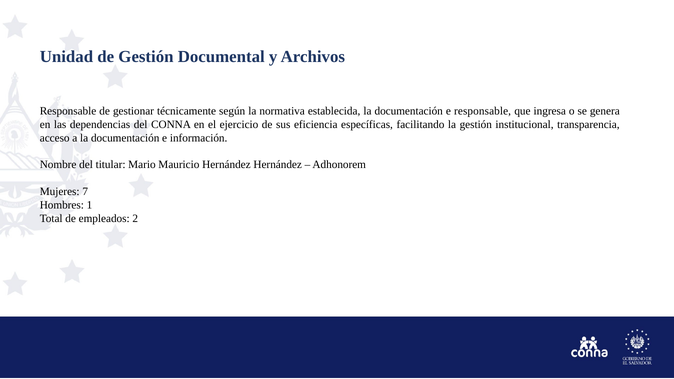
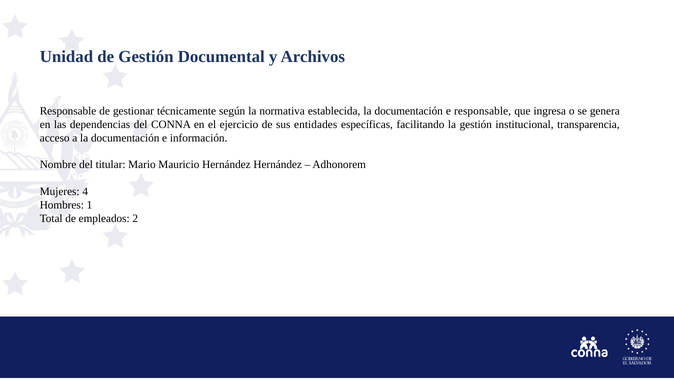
eficiencia: eficiencia -> entidades (316, 124)
7: 7 -> 4 (85, 192)
